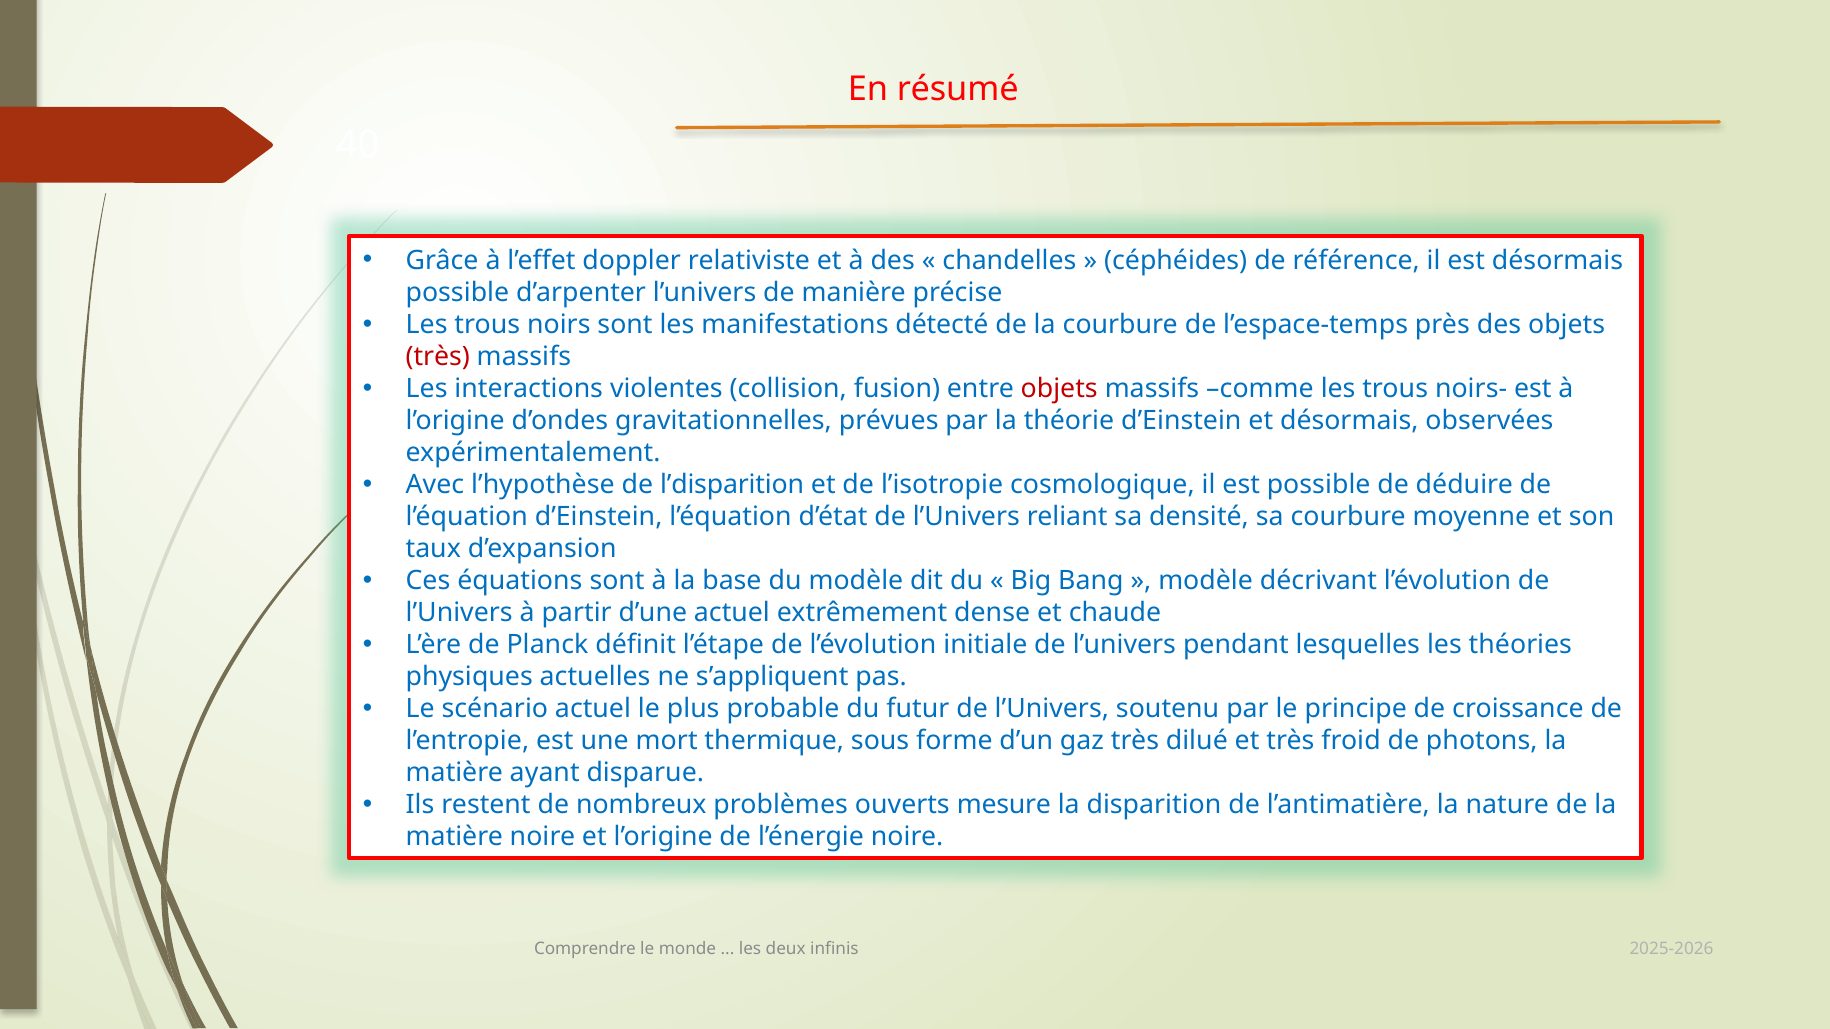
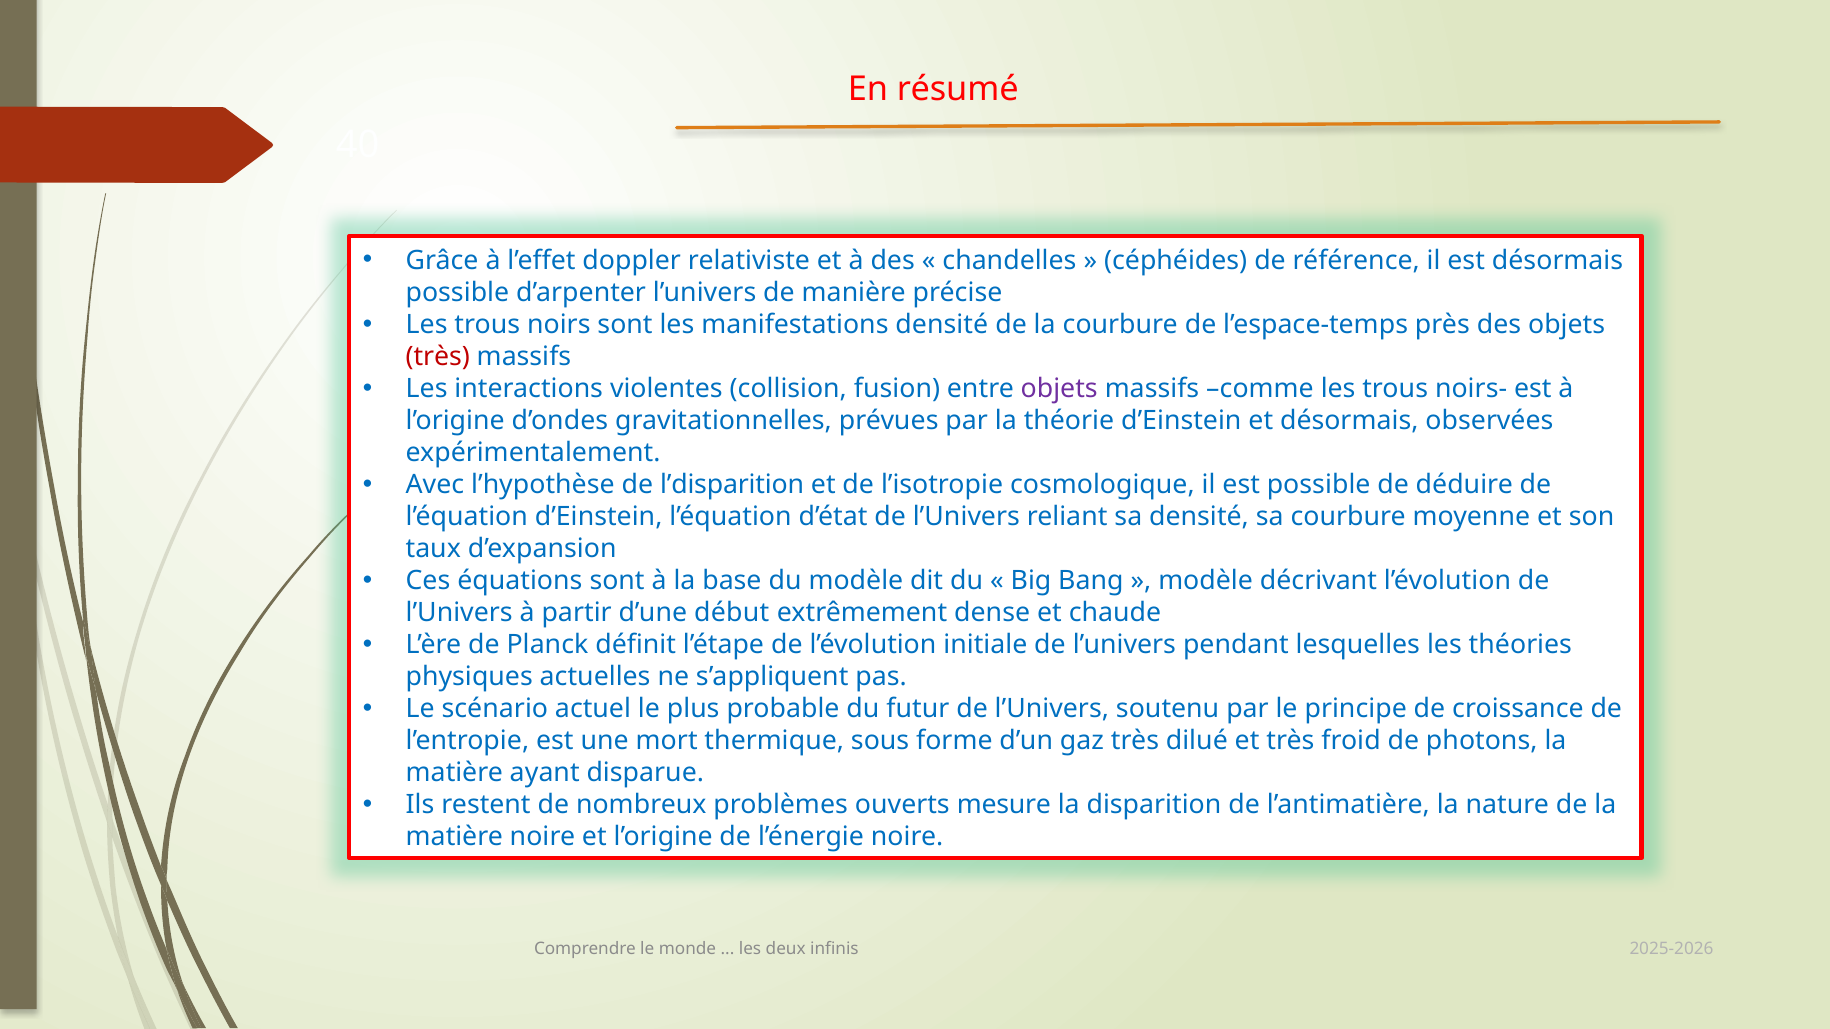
manifestations détecté: détecté -> densité (942, 325)
objets colour: red -> purple (1059, 389)
d’une actuel: actuel -> début (732, 613)
